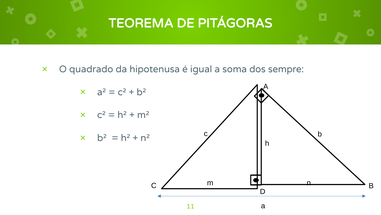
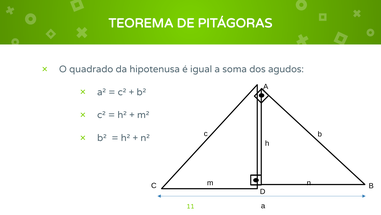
sempre: sempre -> agudos (286, 69)
